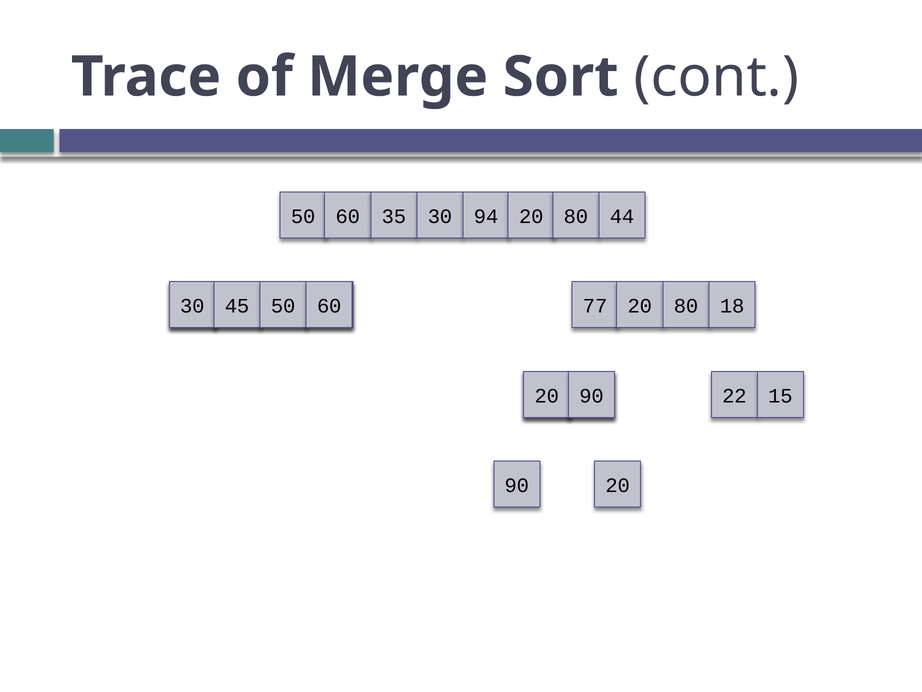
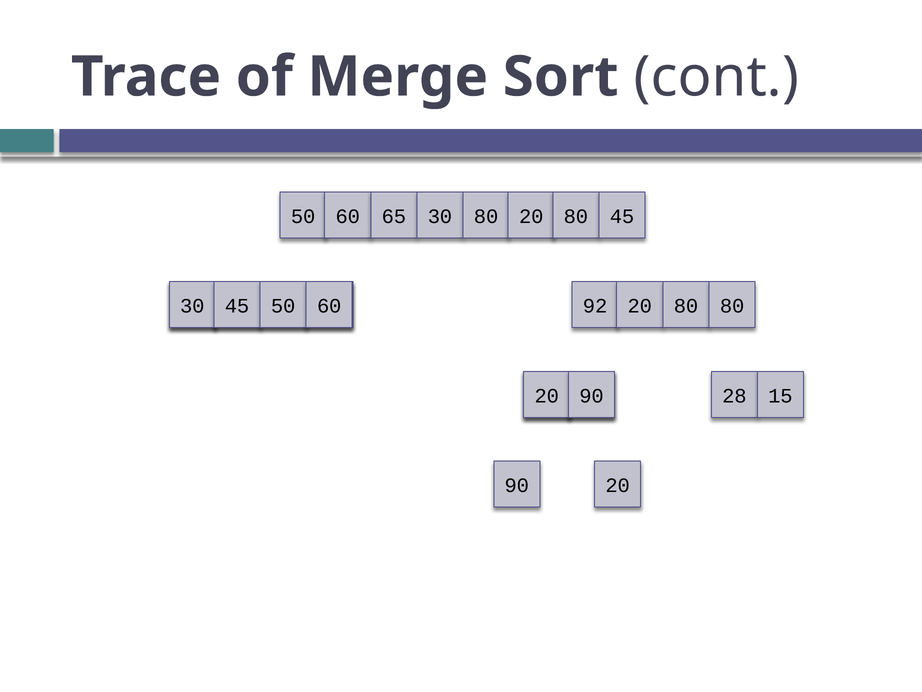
35: 35 -> 65 (394, 216)
30 94: 94 -> 80 (486, 216)
80 44: 44 -> 45 (622, 216)
77: 77 -> 92 (595, 306)
80 18: 18 -> 80 (732, 306)
22: 22 -> 28 (734, 395)
